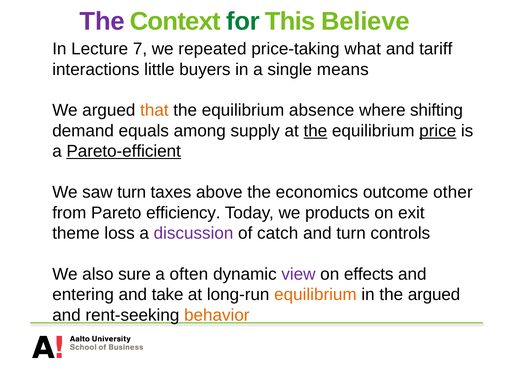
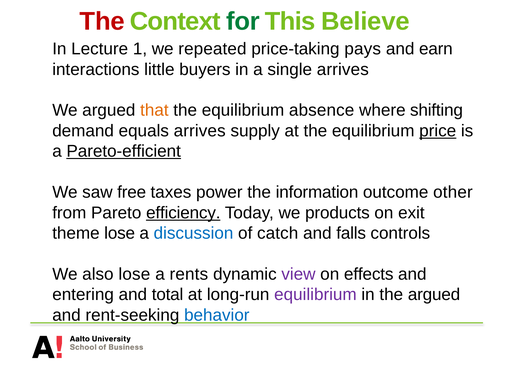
The colour: purple -> red (102, 22)
7: 7 -> 1 (140, 49)
what: what -> pays (363, 49)
tariff: tariff -> earn (436, 49)
single means: means -> arrives (343, 69)
equals among: among -> arrives (200, 131)
the underline: present -> none (315, 131)
saw turn: turn -> free (132, 192)
above: above -> power (219, 192)
economics: economics -> information (317, 192)
efficiency underline: none -> present (183, 213)
theme loss: loss -> lose (120, 233)
discussion colour: purple -> blue (194, 233)
and turn: turn -> falls (351, 233)
also sure: sure -> lose (134, 274)
often: often -> rents (189, 274)
take: take -> total (168, 295)
equilibrium colour: orange -> purple (315, 295)
behavior colour: orange -> blue (217, 315)
